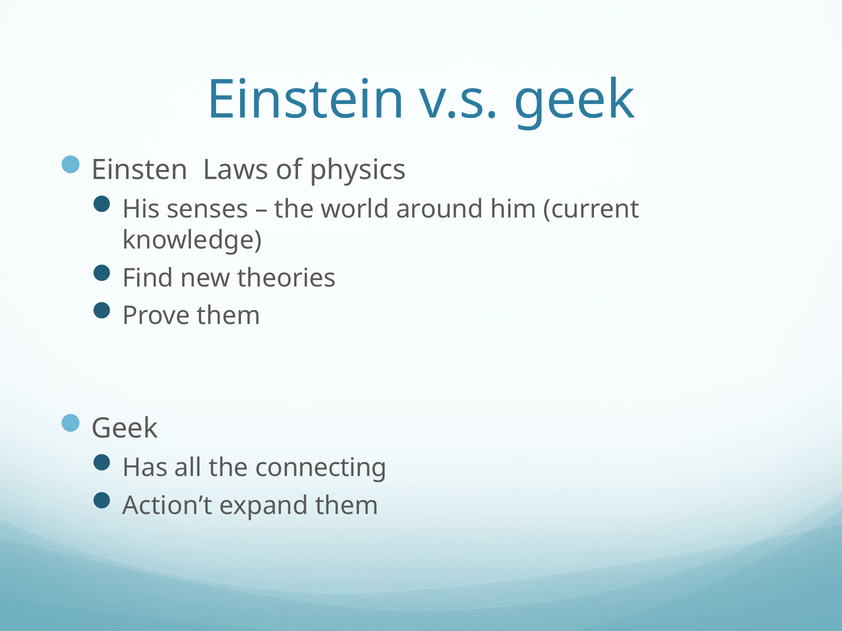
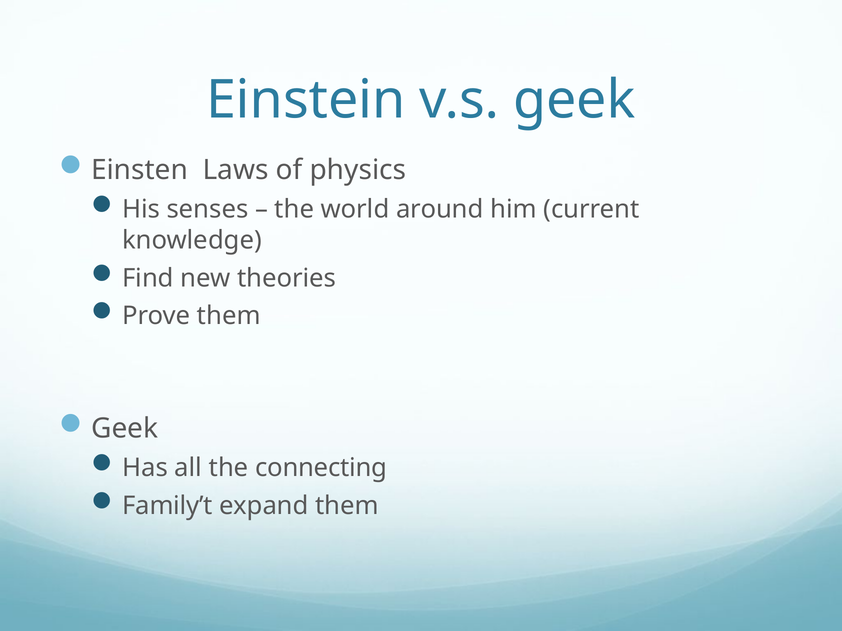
Action’t: Action’t -> Family’t (167, 506)
